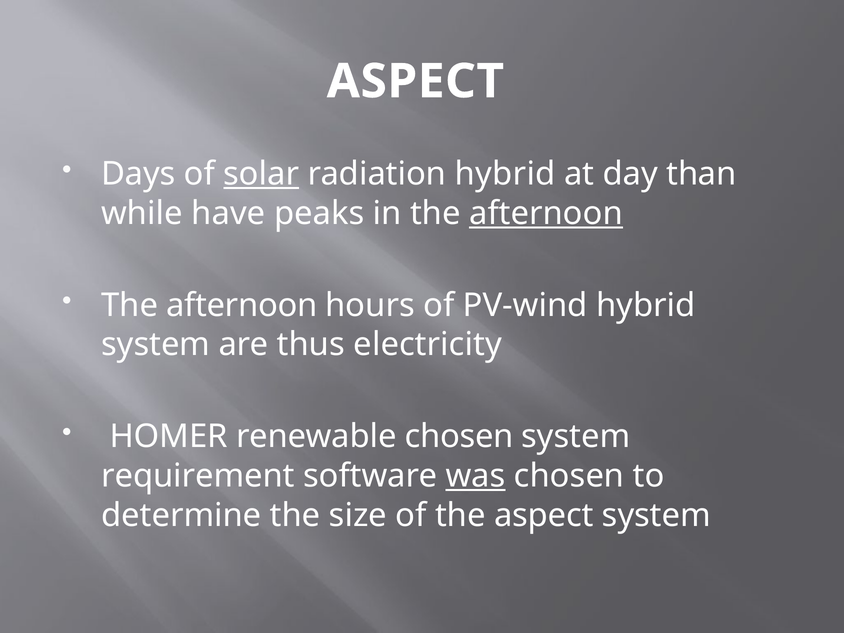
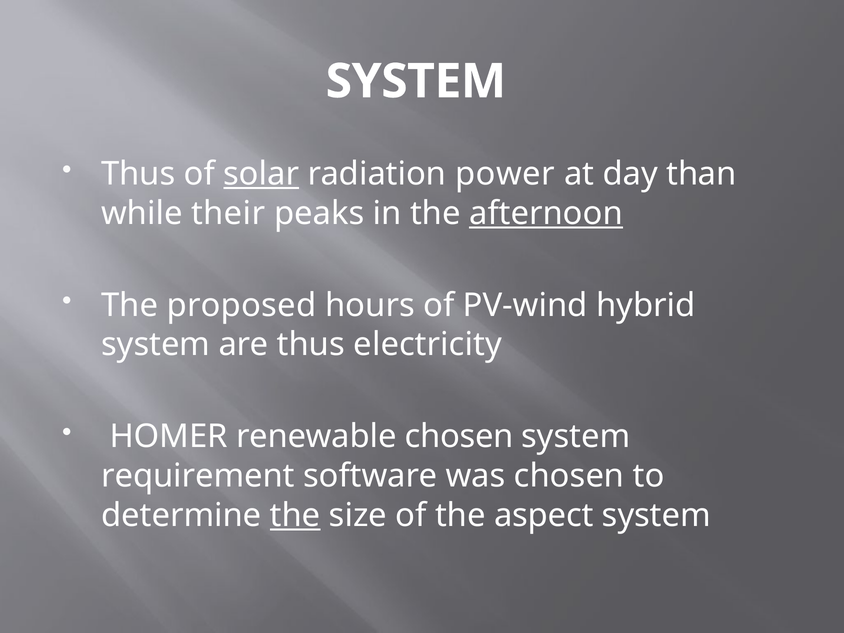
ASPECT: ASPECT -> SYSTEM (416, 81)
Days: Days -> Thus (138, 174)
radiation hybrid: hybrid -> power (505, 174)
have: have -> their (228, 213)
afternoon: afternoon -> proposed (241, 305)
was underline: present -> none (476, 476)
the underline: none -> present (295, 515)
